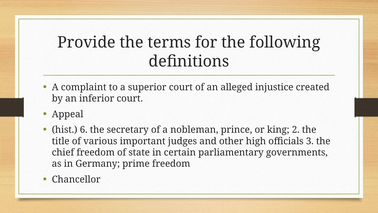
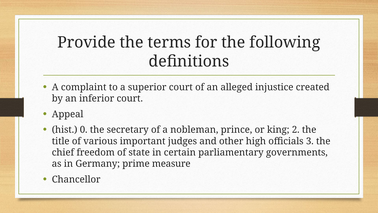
6: 6 -> 0 (84, 130)
prime freedom: freedom -> measure (171, 164)
